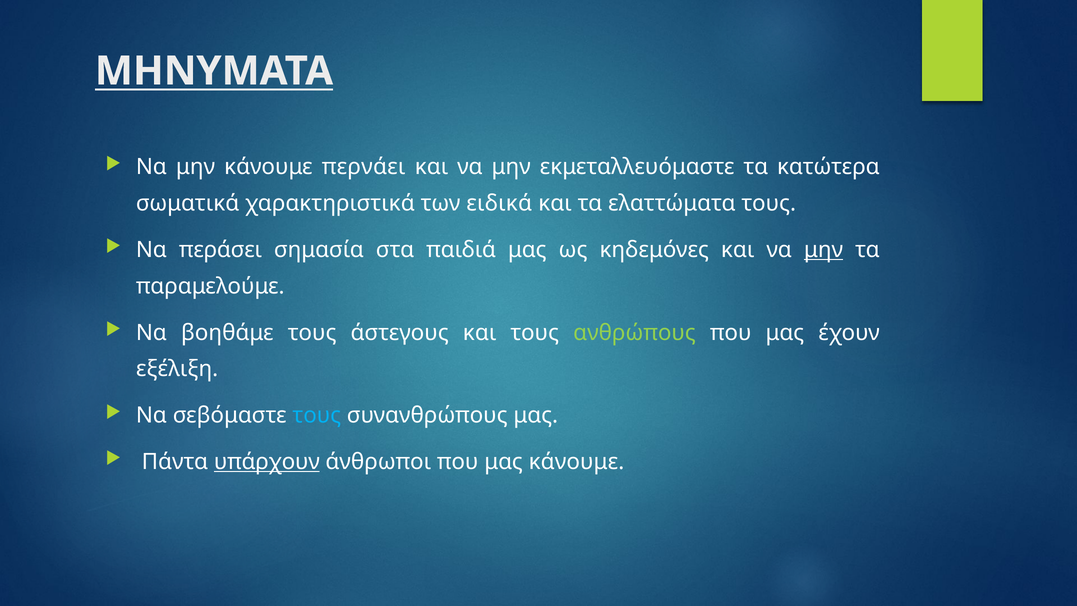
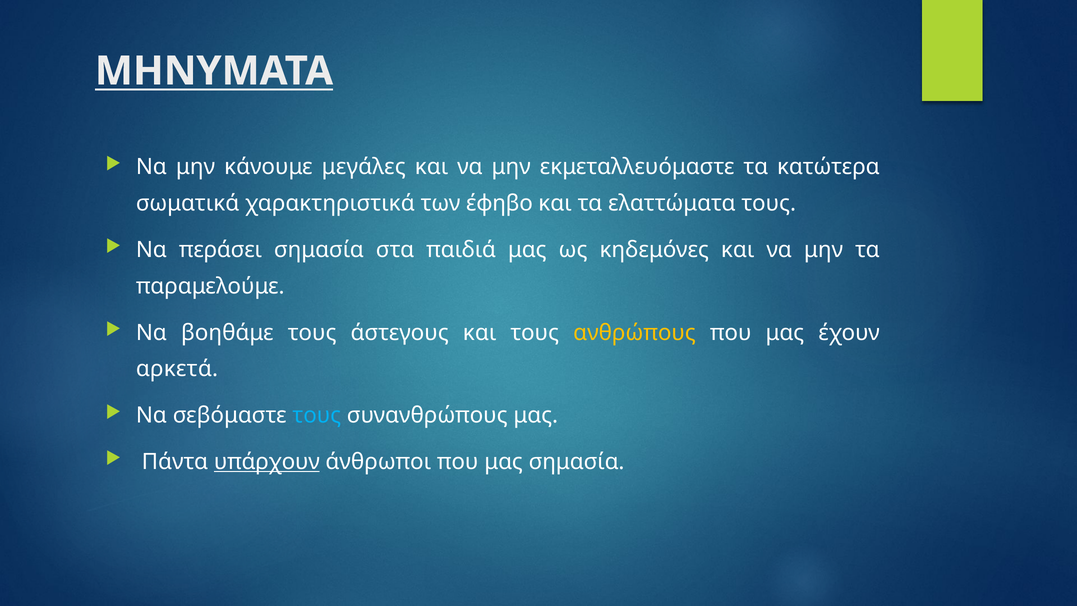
περνάει: περνάει -> μεγάλες (364, 167)
ειδικά: ειδικά -> έφηβο (499, 203)
μην underline: present -> none (823, 250)
ανθρώπους colour: light green -> yellow (634, 333)
εξέλιξη: εξέλιξη -> αρκετά (177, 369)
μας κάνουμε: κάνουμε -> σημασία (577, 462)
